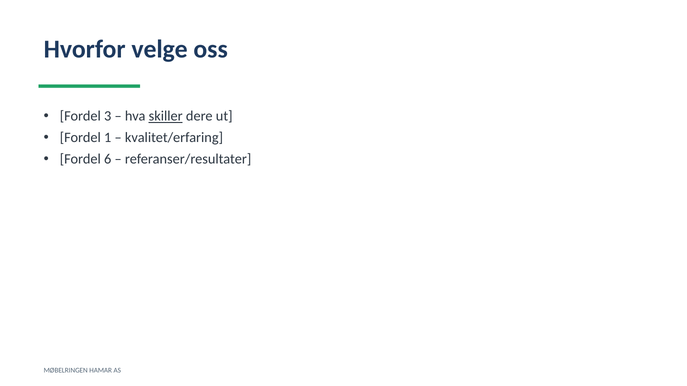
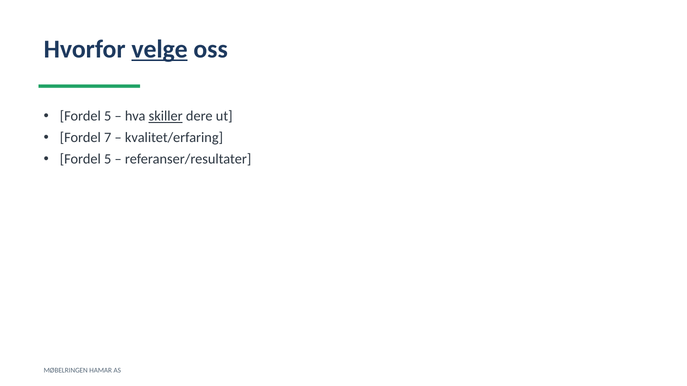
velge underline: none -> present (160, 49)
3: 3 -> 5 (108, 116)
1: 1 -> 7 (108, 138)
6: 6 -> 5 (108, 159)
